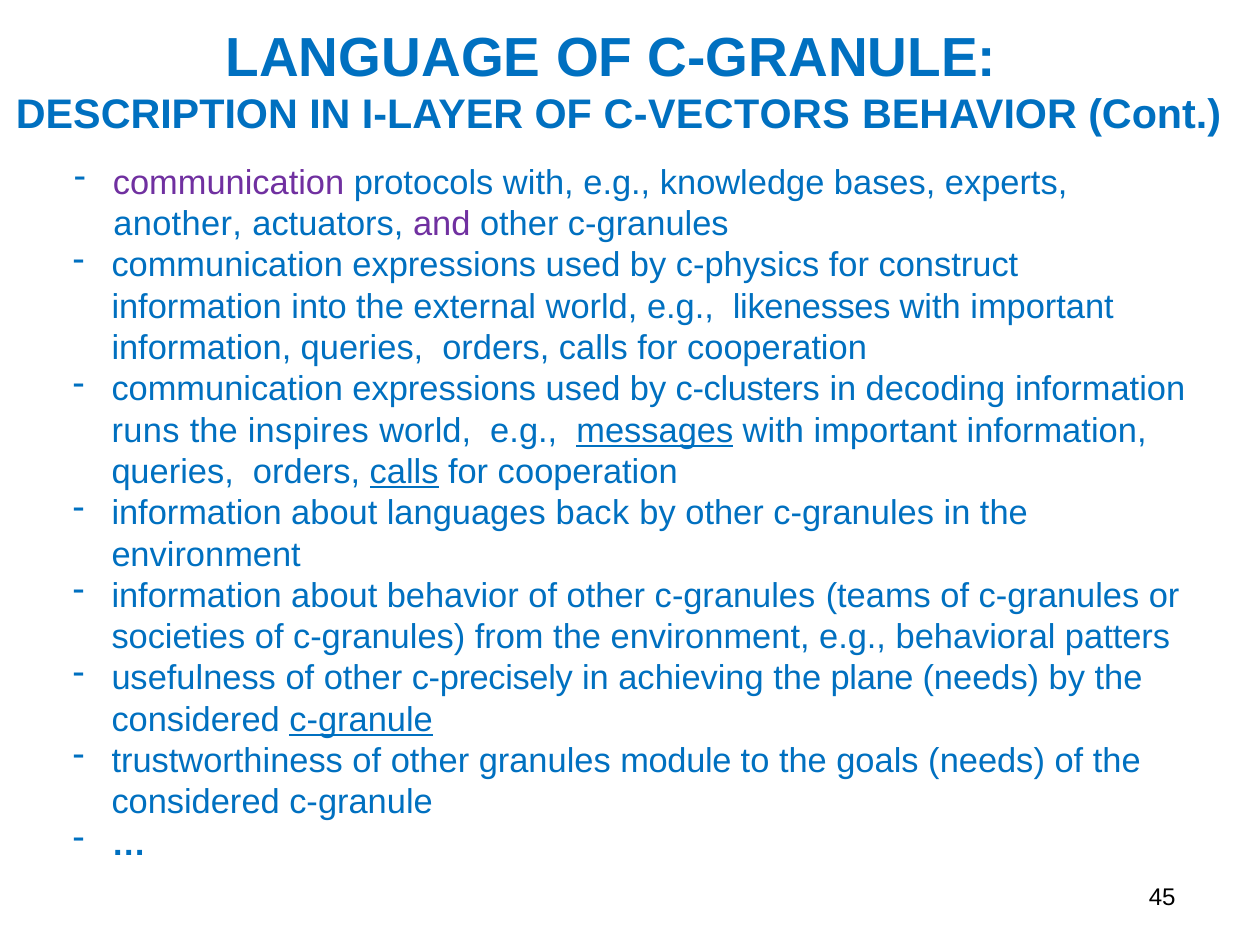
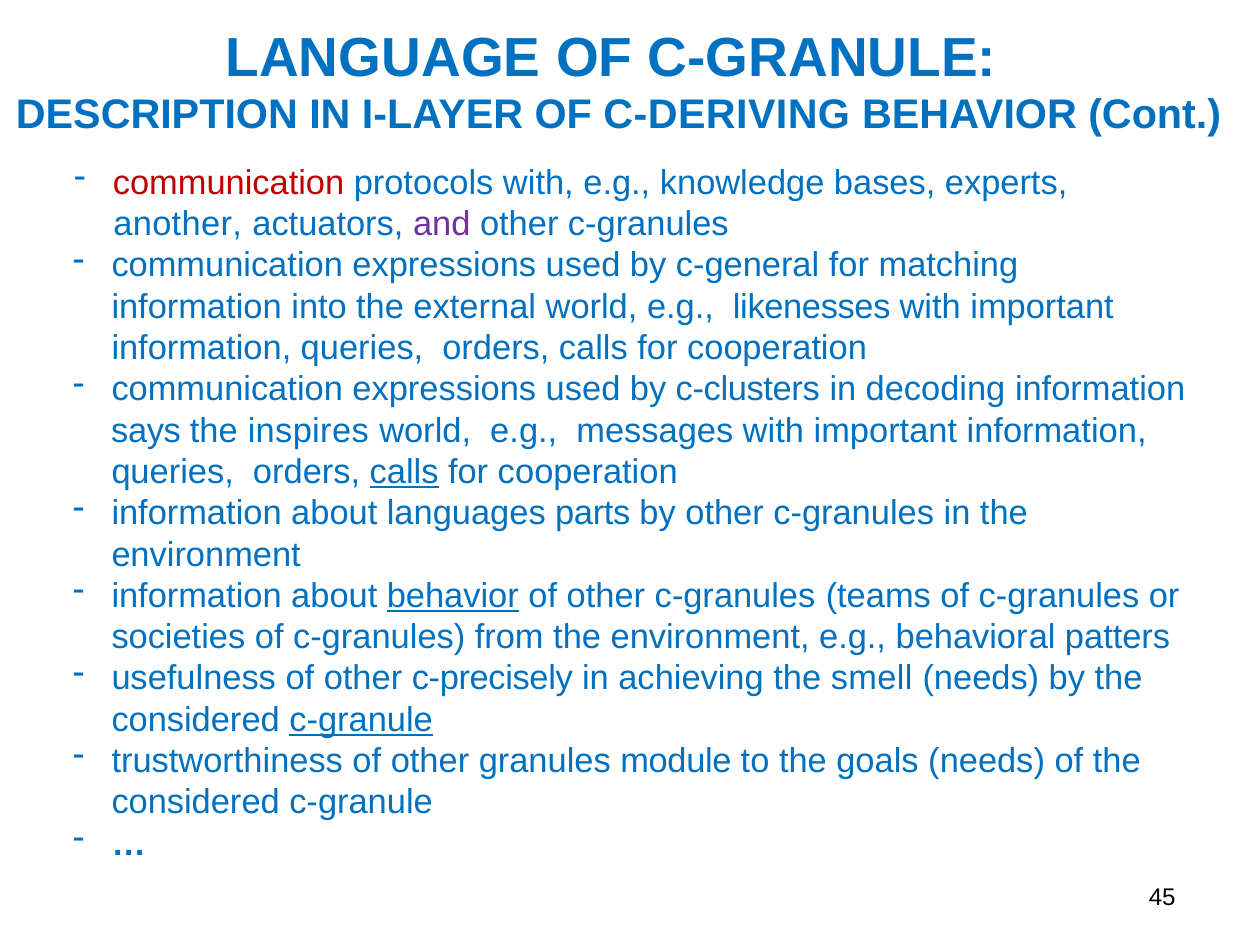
C-VECTORS: C-VECTORS -> C-DERIVING (727, 115)
communication colour: purple -> red (229, 183)
c-physics: c-physics -> c-general (748, 265)
construct: construct -> matching (948, 265)
runs: runs -> says (146, 431)
messages underline: present -> none (655, 431)
back: back -> parts (593, 513)
behavior underline: none -> present (453, 596)
plane: plane -> smell (872, 678)
